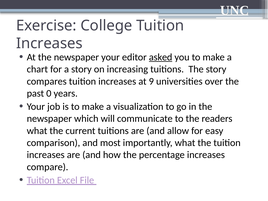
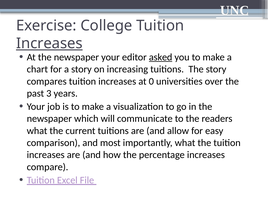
Increases underline: none -> present (49, 43)
9: 9 -> 0 (151, 81)
0: 0 -> 3 (49, 93)
